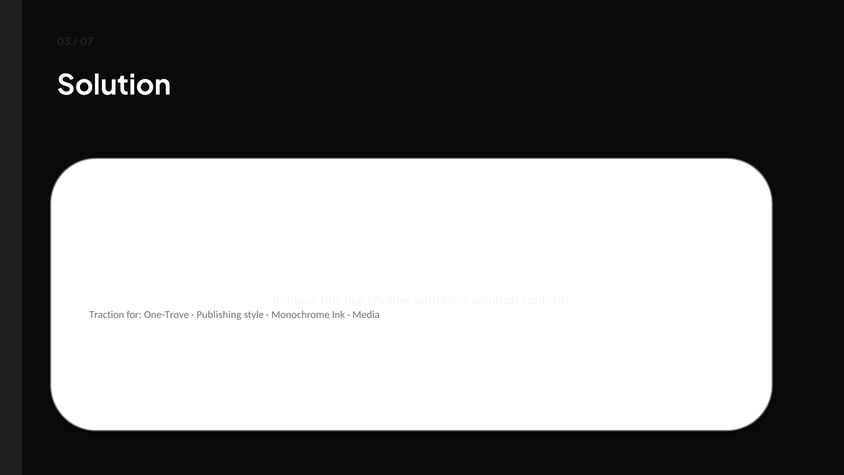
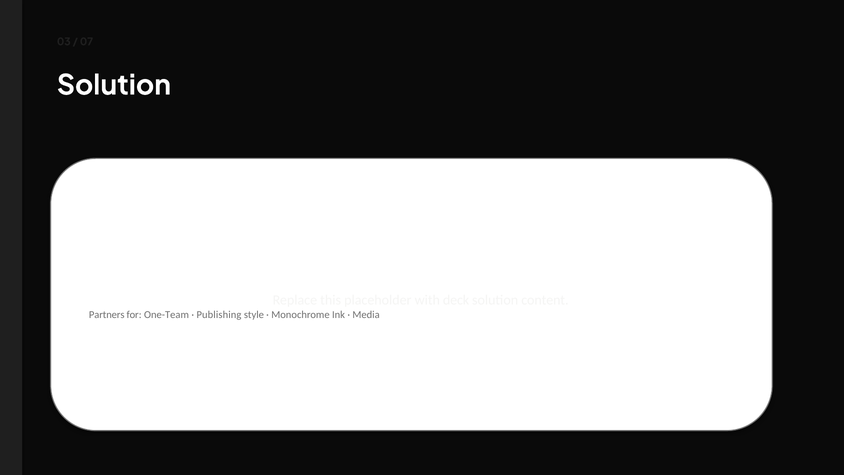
Traction: Traction -> Partners (107, 315)
One-Trove: One-Trove -> One-Team (167, 315)
